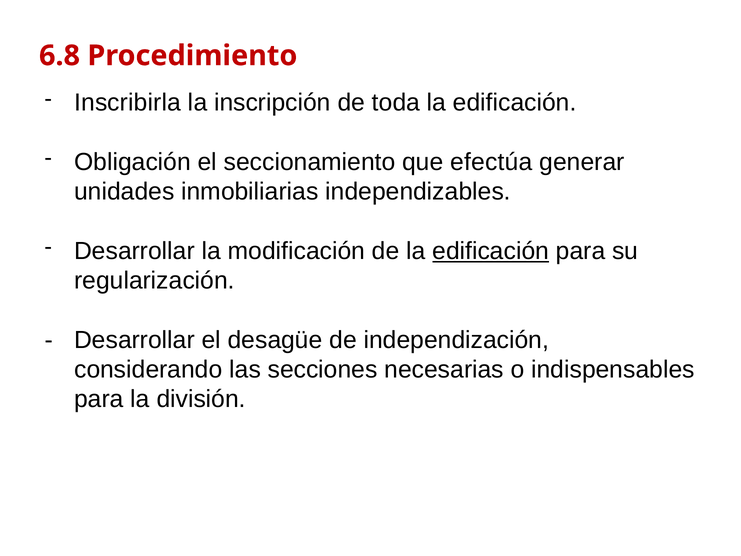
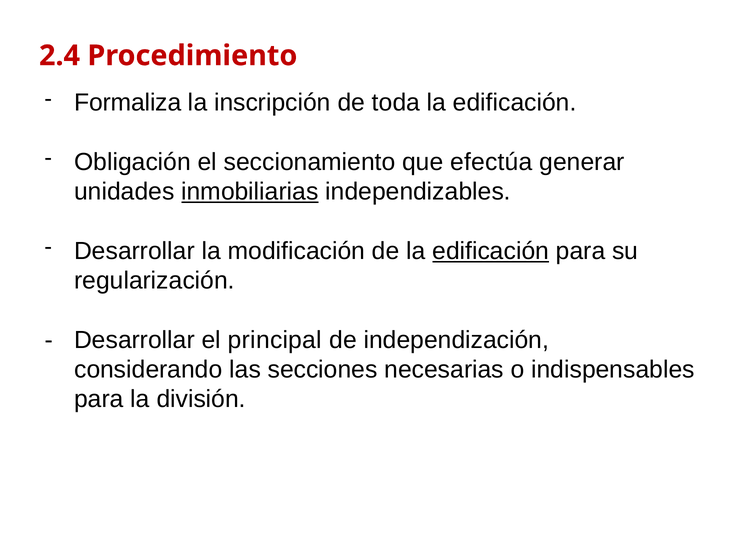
6.8: 6.8 -> 2.4 (60, 56)
Inscribirla: Inscribirla -> Formaliza (128, 103)
inmobiliarias underline: none -> present (250, 192)
desagüe: desagüe -> principal (275, 340)
